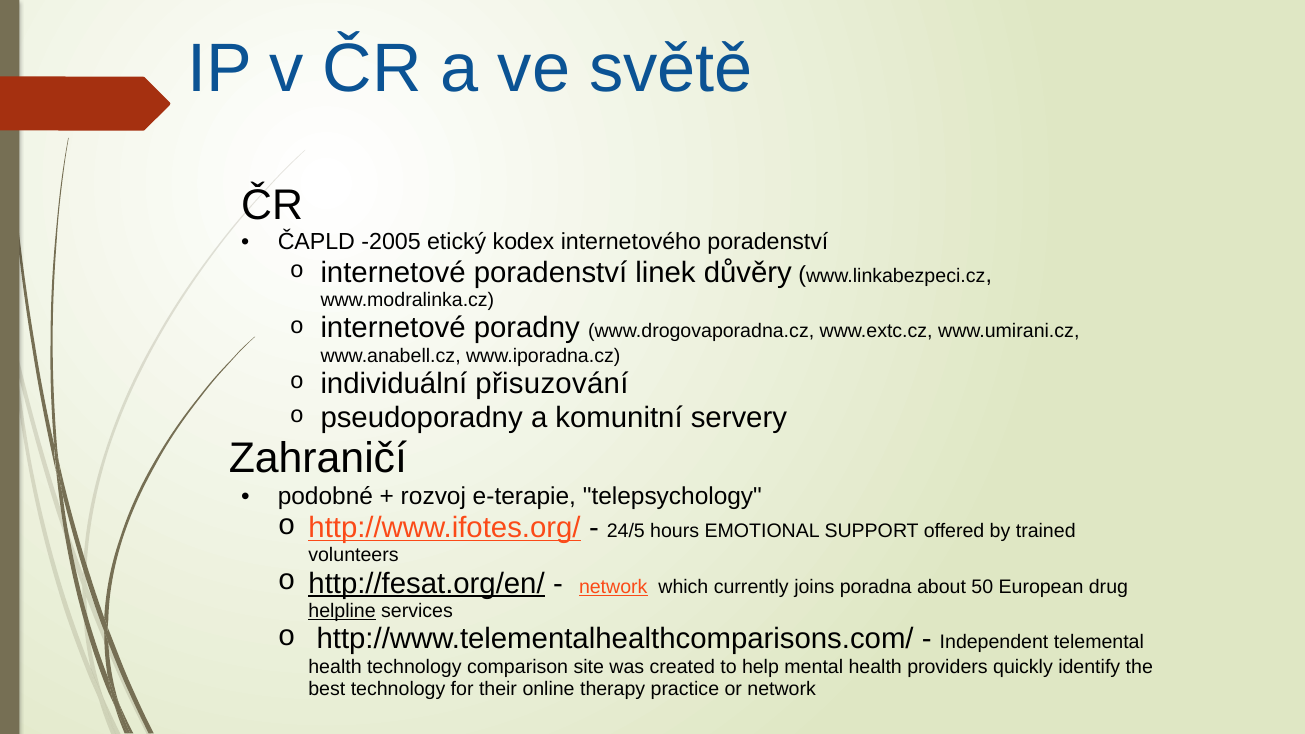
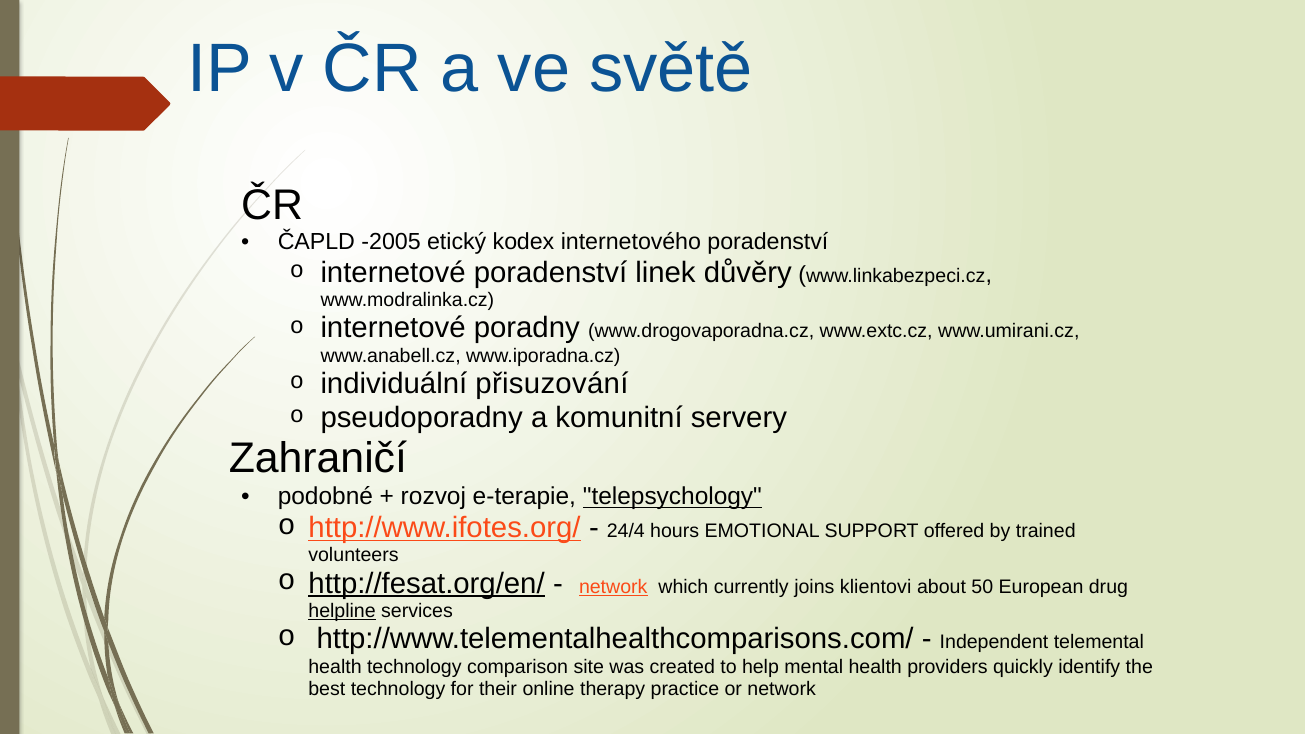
telepsychology underline: none -> present (672, 497)
24/5: 24/5 -> 24/4 (626, 531)
poradna: poradna -> klientovi (876, 587)
